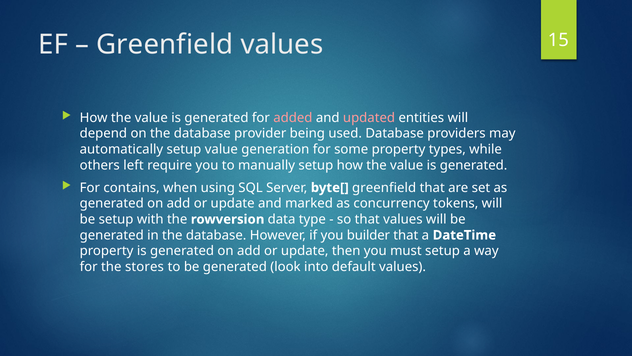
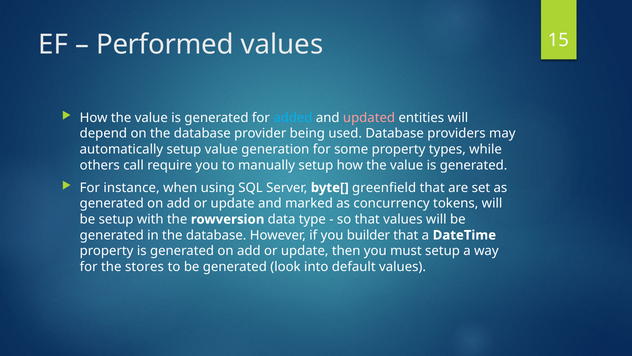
Greenfield: Greenfield -> Performed (165, 44)
added colour: pink -> light blue (293, 118)
left: left -> call (134, 165)
contains: contains -> instance (132, 187)
